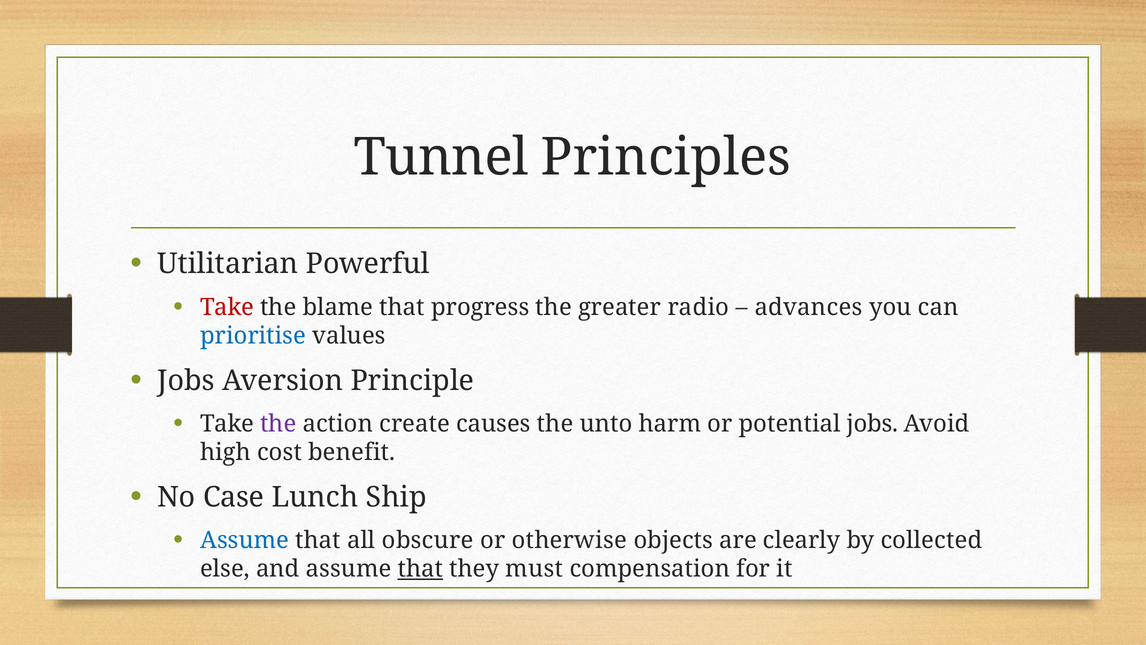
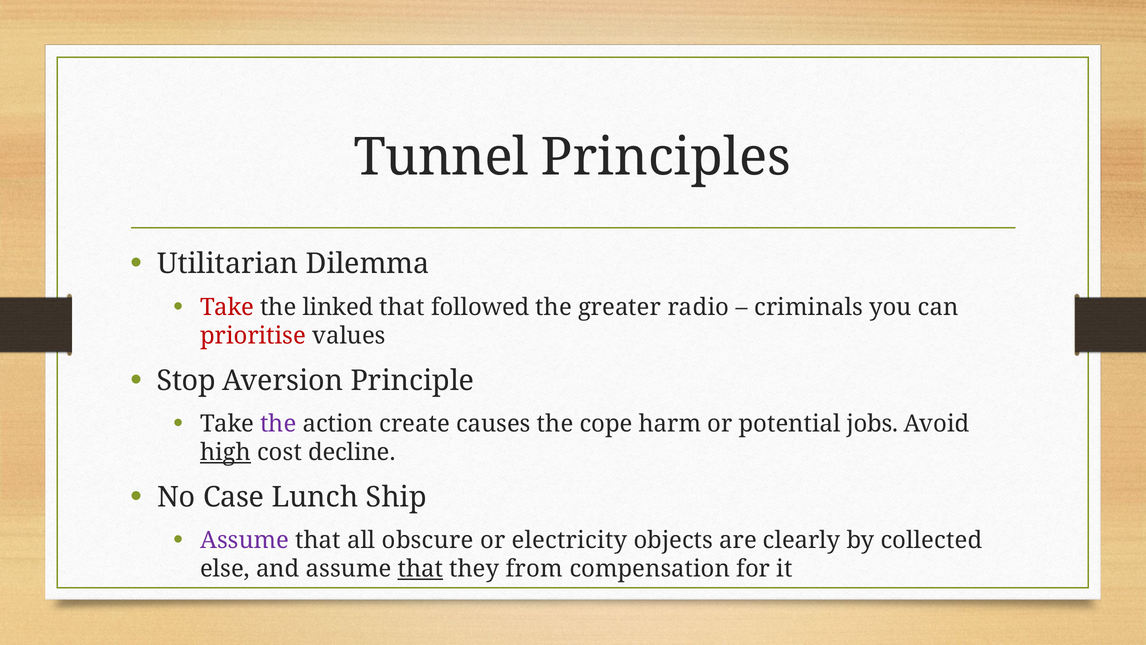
Powerful: Powerful -> Dilemma (368, 264)
blame: blame -> linked (338, 307)
progress: progress -> followed (480, 307)
advances: advances -> criminals (809, 307)
prioritise colour: blue -> red (253, 336)
Jobs: Jobs -> Stop (186, 380)
unto: unto -> cope (606, 424)
high underline: none -> present (226, 452)
benefit: benefit -> decline (352, 452)
Assume colour: blue -> purple (245, 540)
otherwise: otherwise -> electricity (569, 540)
must: must -> from (534, 569)
